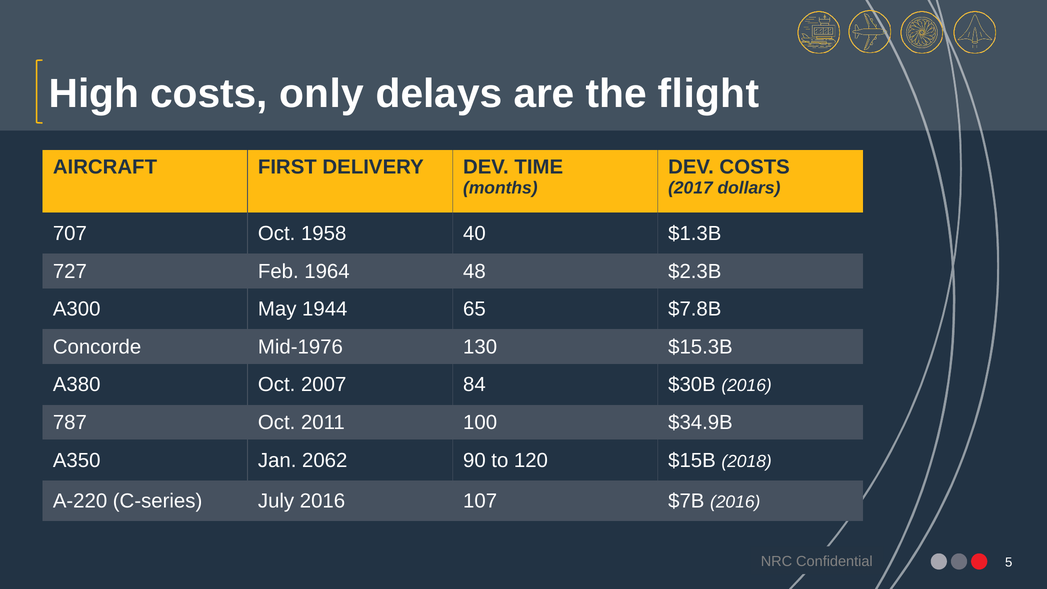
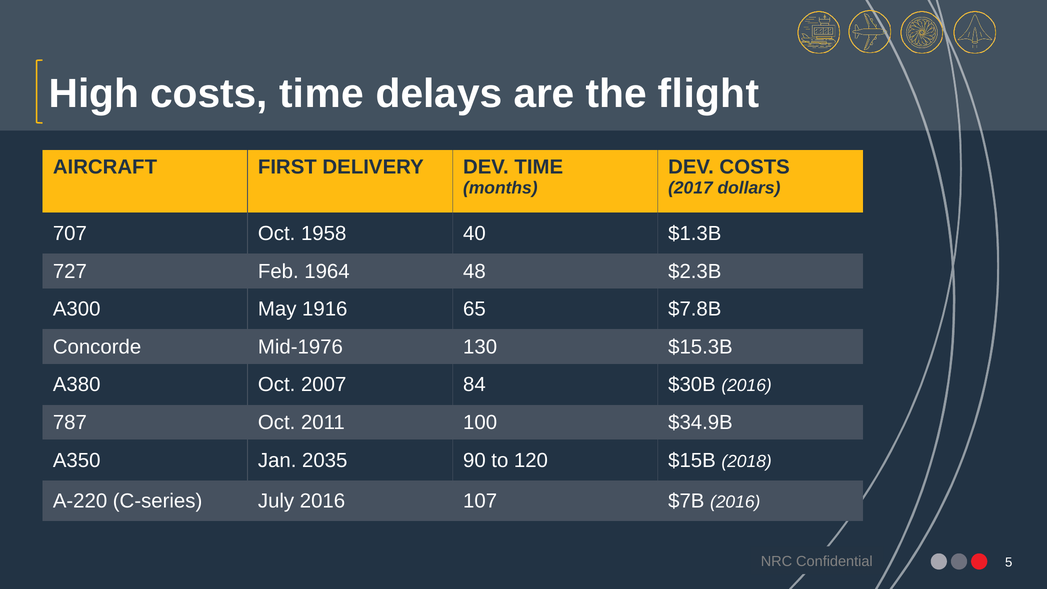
costs only: only -> time (321, 94)
1944: 1944 -> 1916 (325, 309)
2062: 2062 -> 2035 (325, 460)
